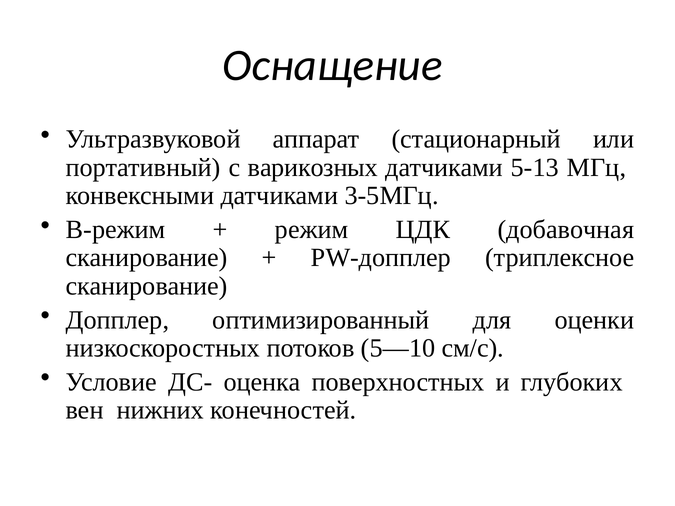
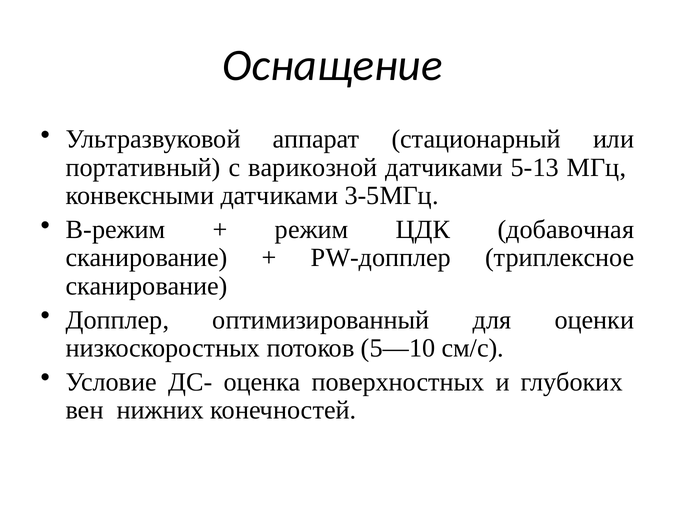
варикозных: варикозных -> варикозной (313, 167)
